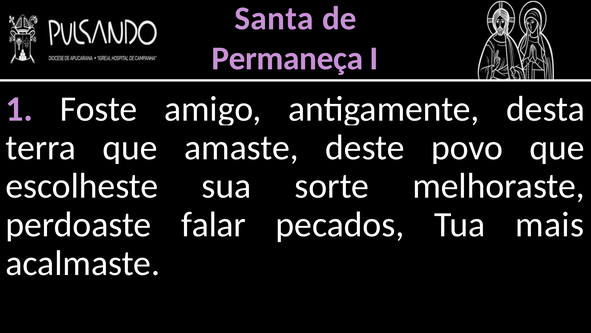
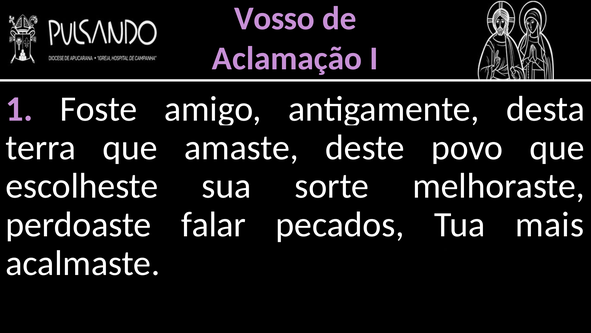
Santa: Santa -> Vosso (274, 18)
Permaneça: Permaneça -> Aclamação (287, 58)
